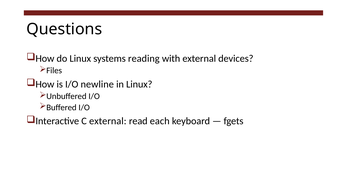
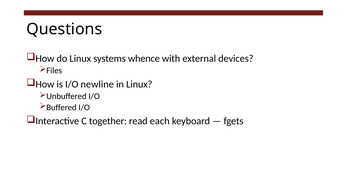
reading: reading -> whence (144, 59)
C external: external -> together (108, 121)
